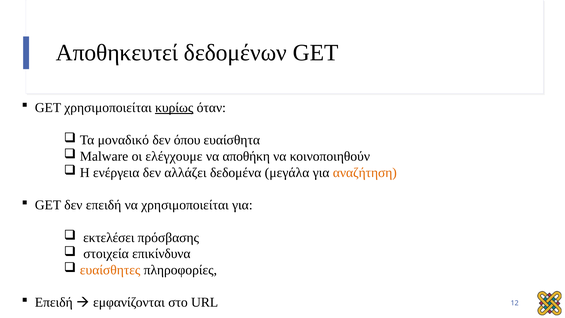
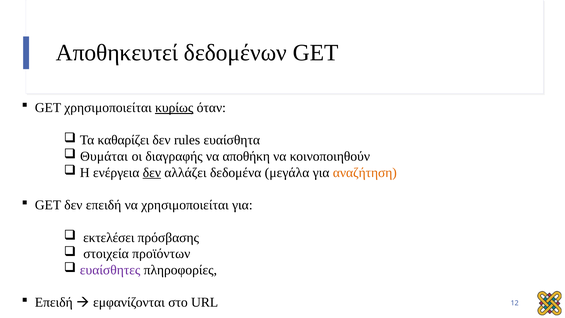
μοναδικό: μοναδικό -> καθαρίζει (123, 140)
όπου: όπου -> rules (187, 140)
Malware: Malware -> Θυμάται (104, 156)
ελέγχουμε: ελέγχουμε -> διαγραφής (174, 156)
δεν underline: none -> present (152, 172)
επικίνδυνα: επικίνδυνα -> προϊόντων (161, 254)
ευαίσθητες colour: orange -> purple (110, 270)
